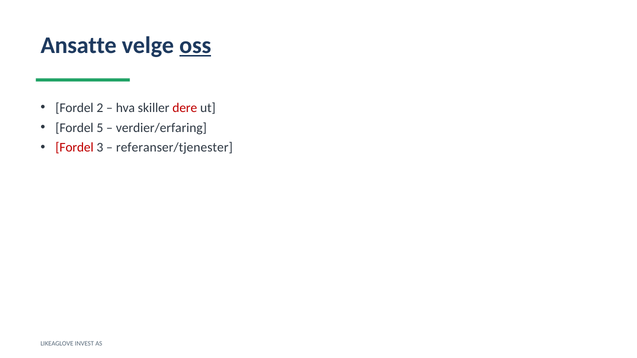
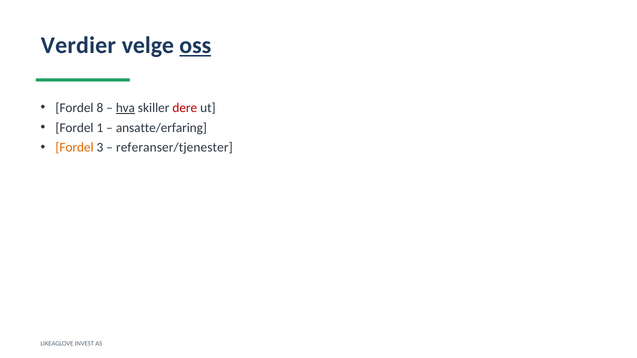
Ansatte: Ansatte -> Verdier (78, 45)
2: 2 -> 8 (100, 108)
hva underline: none -> present (125, 108)
5: 5 -> 1 (100, 128)
verdier/erfaring: verdier/erfaring -> ansatte/erfaring (161, 128)
Fordel colour: red -> orange (75, 148)
